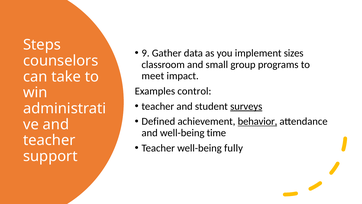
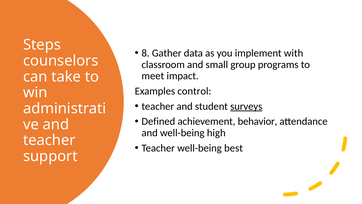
9: 9 -> 8 (146, 53)
sizes: sizes -> with (294, 53)
behavior underline: present -> none (257, 121)
time: time -> high (216, 133)
fully: fully -> best (234, 148)
